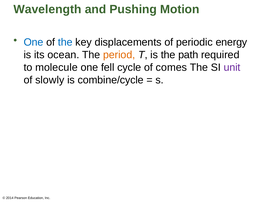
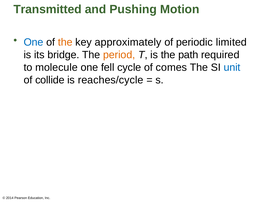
Wavelength: Wavelength -> Transmitted (48, 9)
the colour: blue -> orange (65, 42)
displacements: displacements -> approximately (128, 42)
energy: energy -> limited (231, 42)
ocean: ocean -> bridge (63, 55)
unit colour: purple -> blue (232, 67)
slowly: slowly -> collide (50, 80)
combine/cycle: combine/cycle -> reaches/cycle (111, 80)
